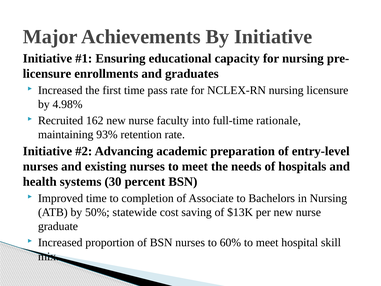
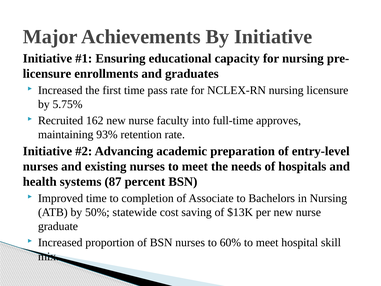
4.98%: 4.98% -> 5.75% (68, 104)
rationale: rationale -> approves (279, 120)
30: 30 -> 87 (113, 182)
